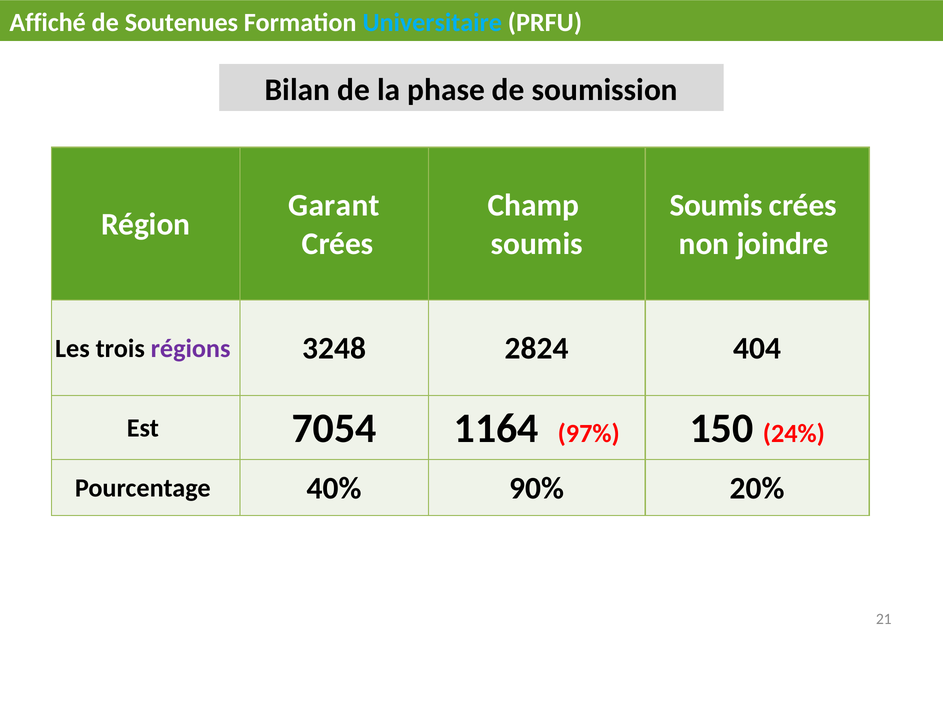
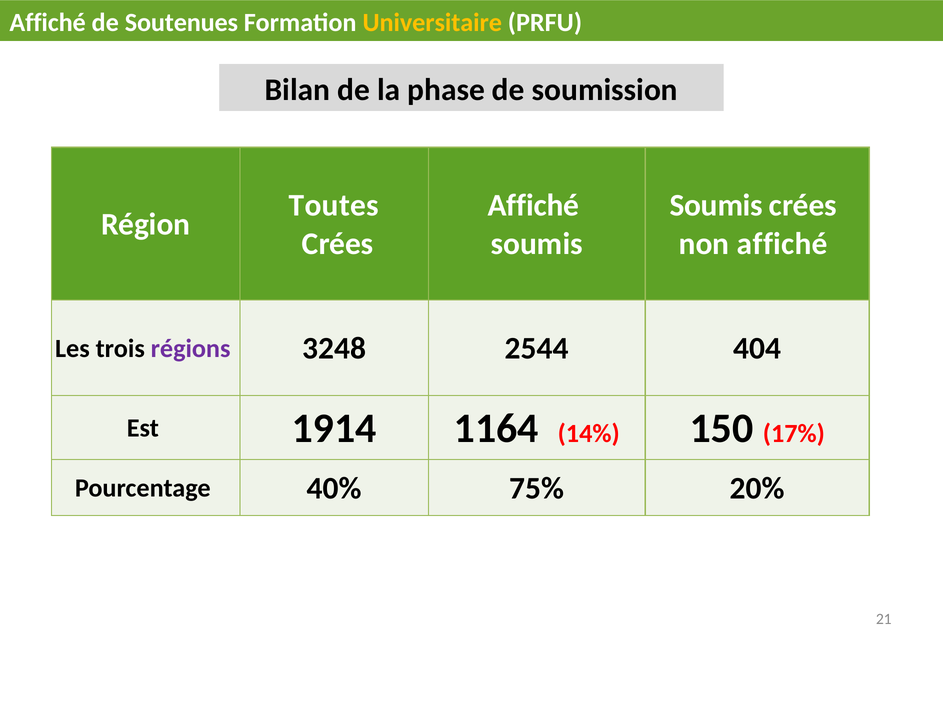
Universitaire colour: light blue -> yellow (432, 22)
Garant: Garant -> Toutes (334, 205)
Champ: Champ -> Affiché (533, 205)
non joindre: joindre -> affiché (782, 244)
2824: 2824 -> 2544 (537, 349)
7054: 7054 -> 1914 (334, 429)
97%: 97% -> 14% (589, 434)
24%: 24% -> 17% (794, 434)
90%: 90% -> 75% (537, 488)
